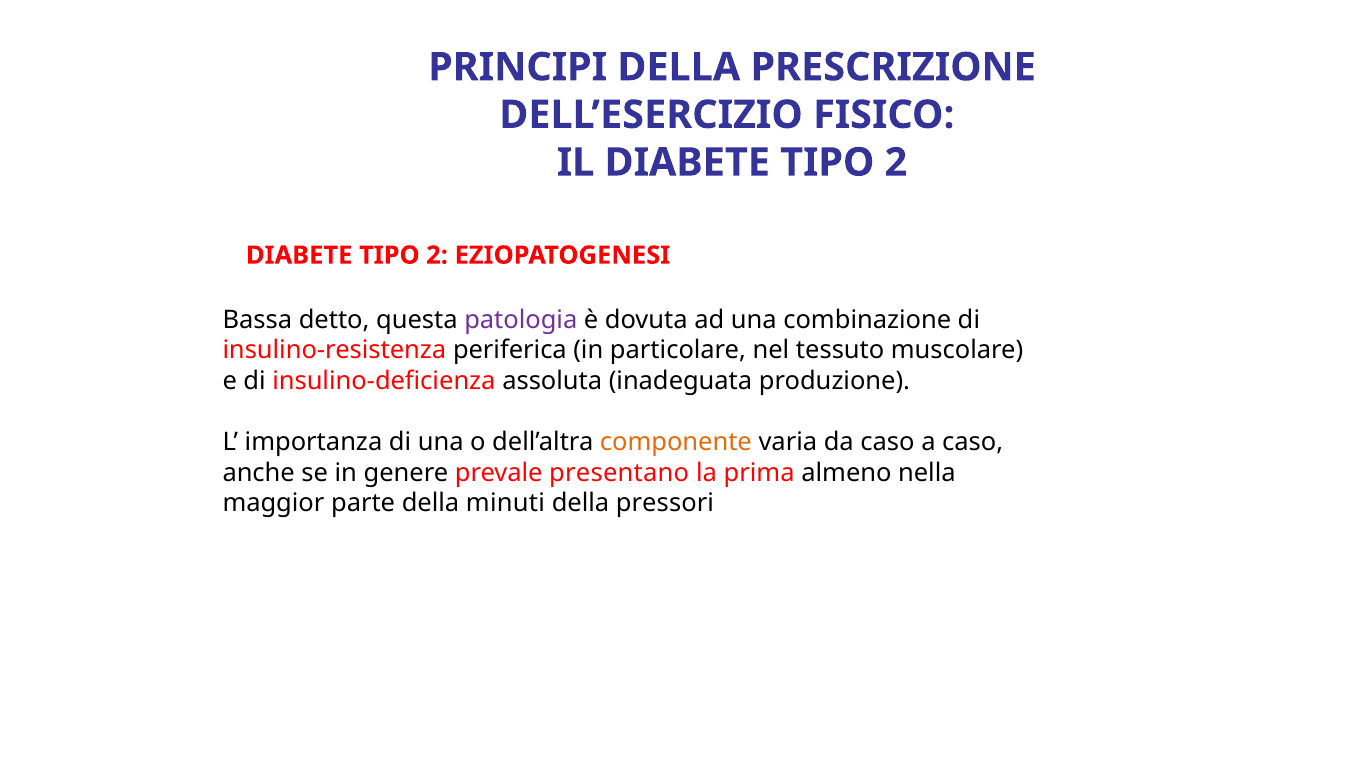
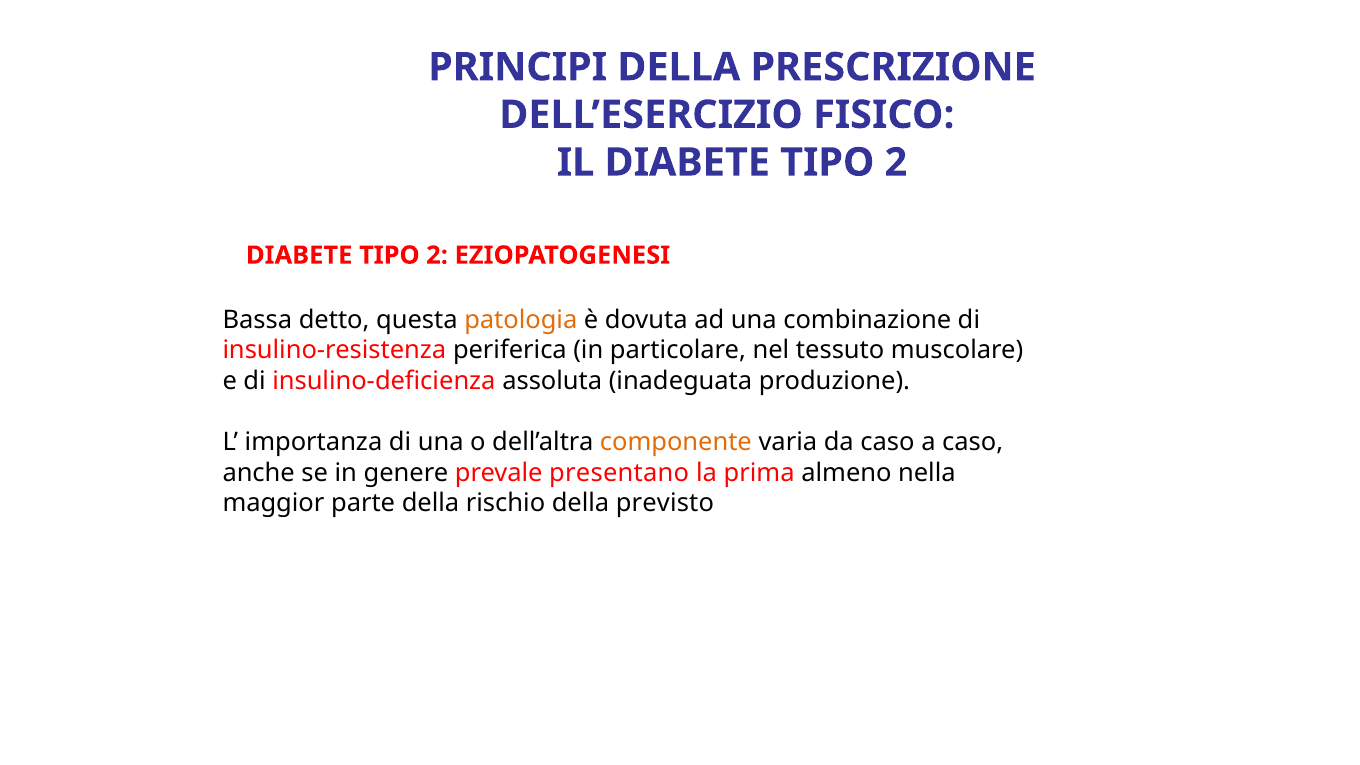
patologia colour: purple -> orange (521, 320)
minuti: minuti -> rischio (506, 503)
pressori: pressori -> previsto (665, 503)
